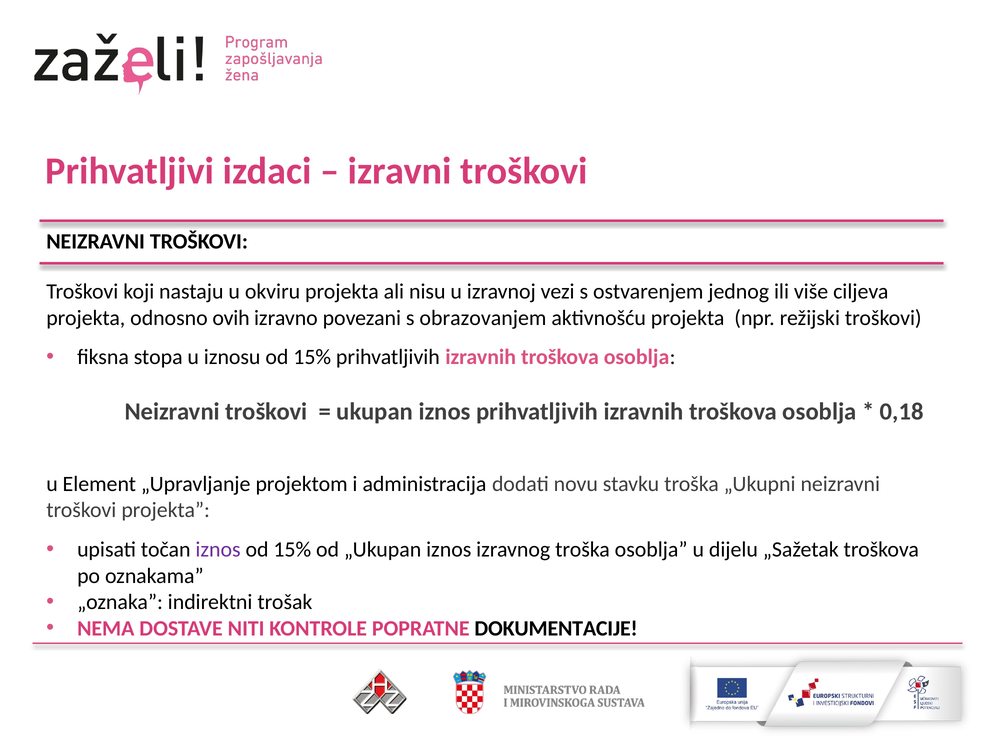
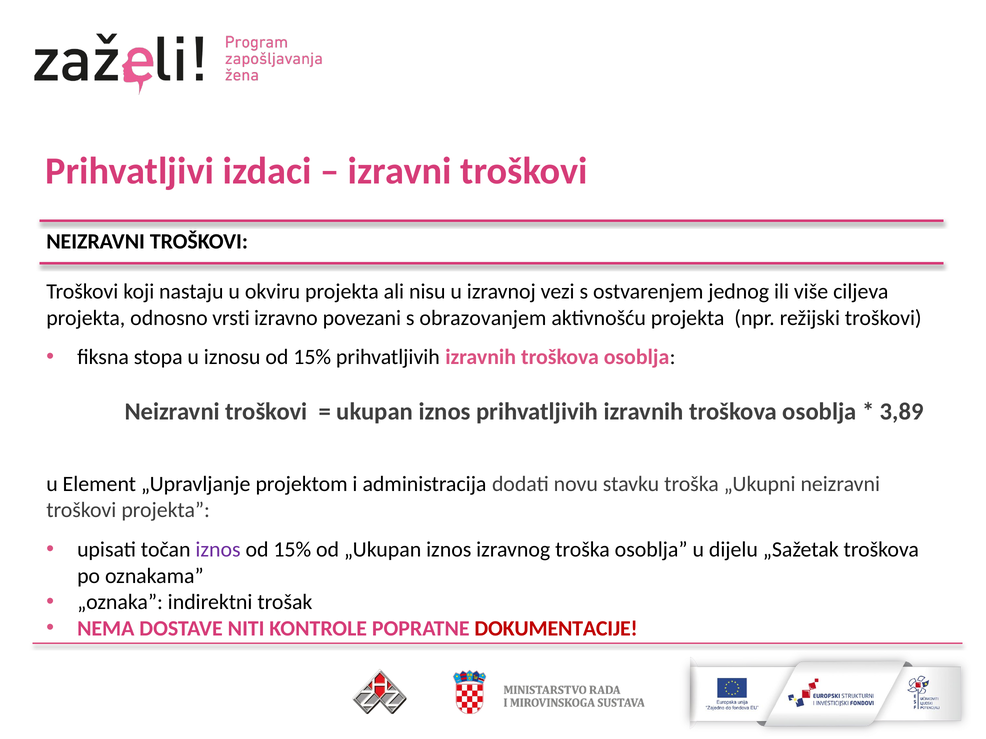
ovih: ovih -> vrsti (231, 318)
0,18: 0,18 -> 3,89 (902, 412)
DOKUMENTACIJE colour: black -> red (556, 629)
